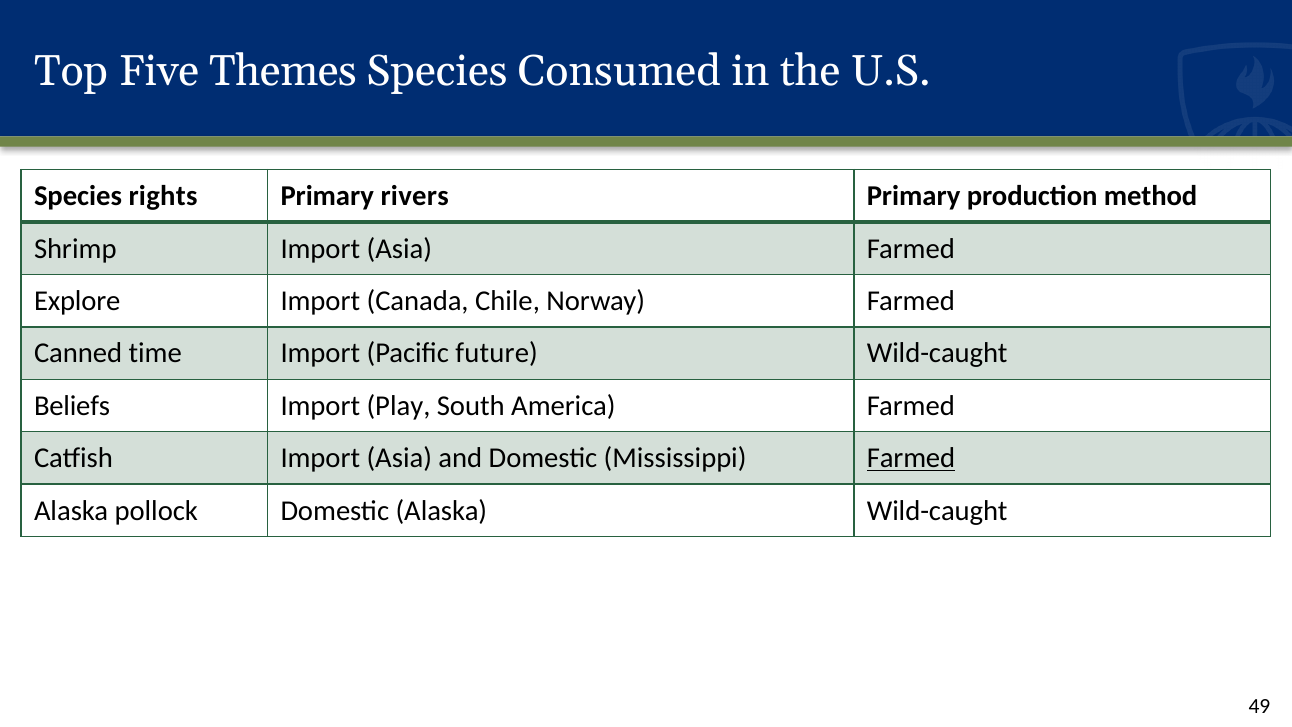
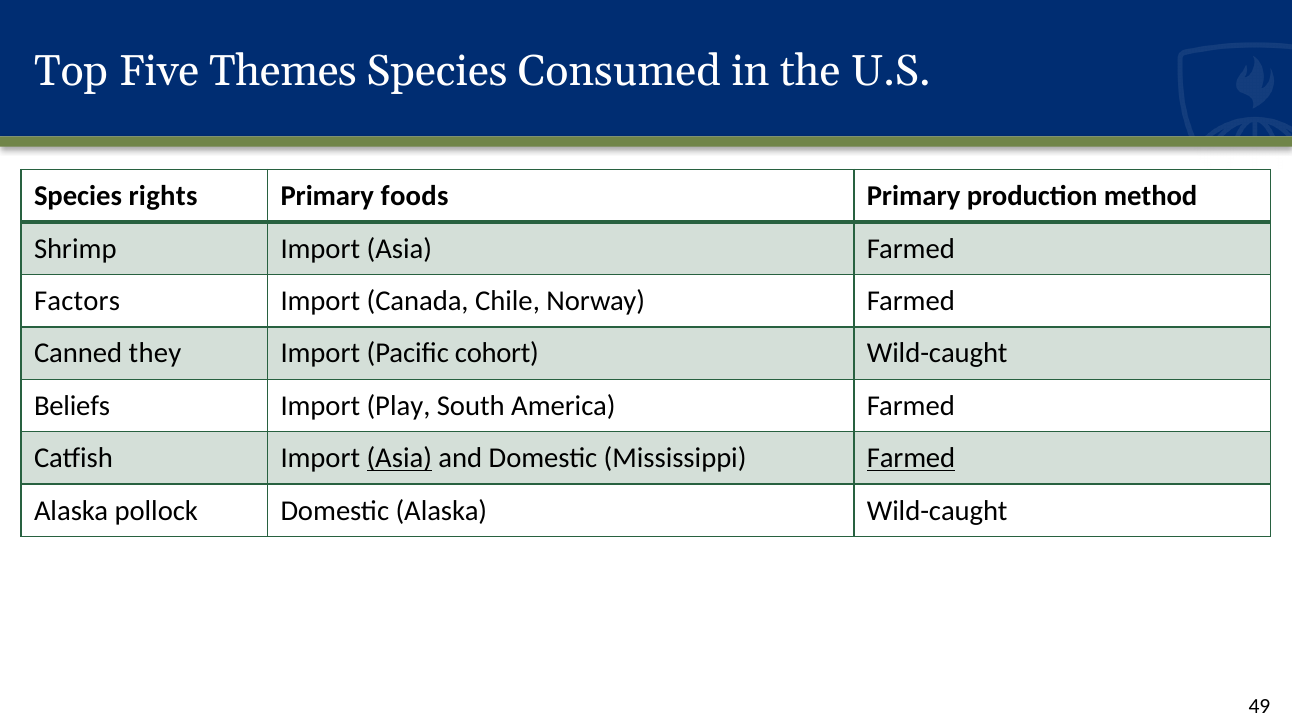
rivers: rivers -> foods (415, 196)
Explore: Explore -> Factors (77, 301)
time: time -> they (155, 353)
future: future -> cohort (497, 353)
Asia underline: none -> present (399, 458)
